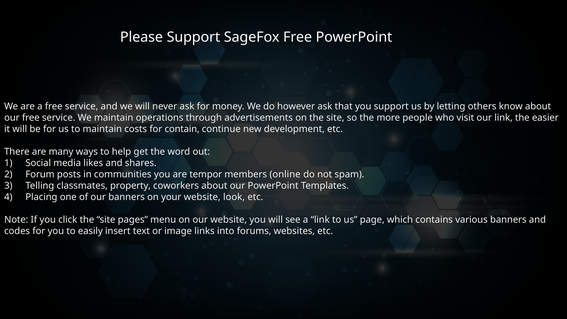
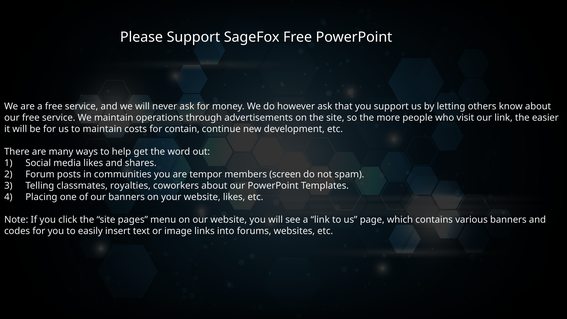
online: online -> screen (285, 174)
property: property -> royalties (130, 186)
website look: look -> likes (234, 197)
